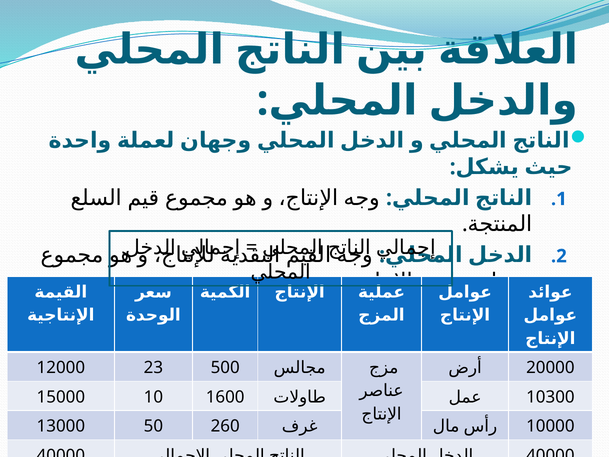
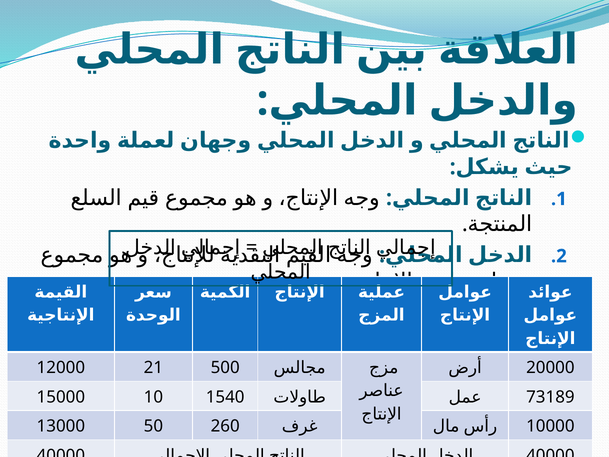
23: 23 -> 21 (153, 367)
1600: 1600 -> 1540 (225, 397)
10300: 10300 -> 73189 (550, 397)
